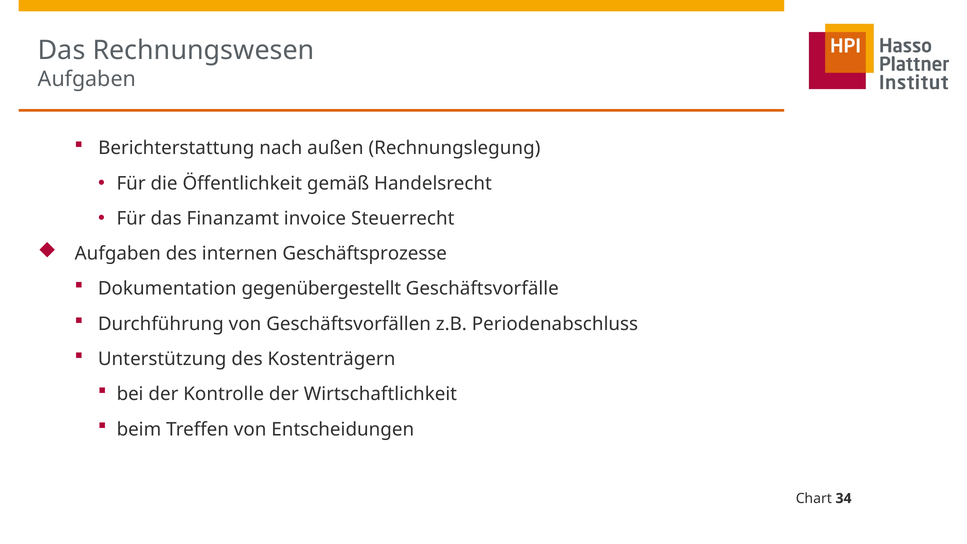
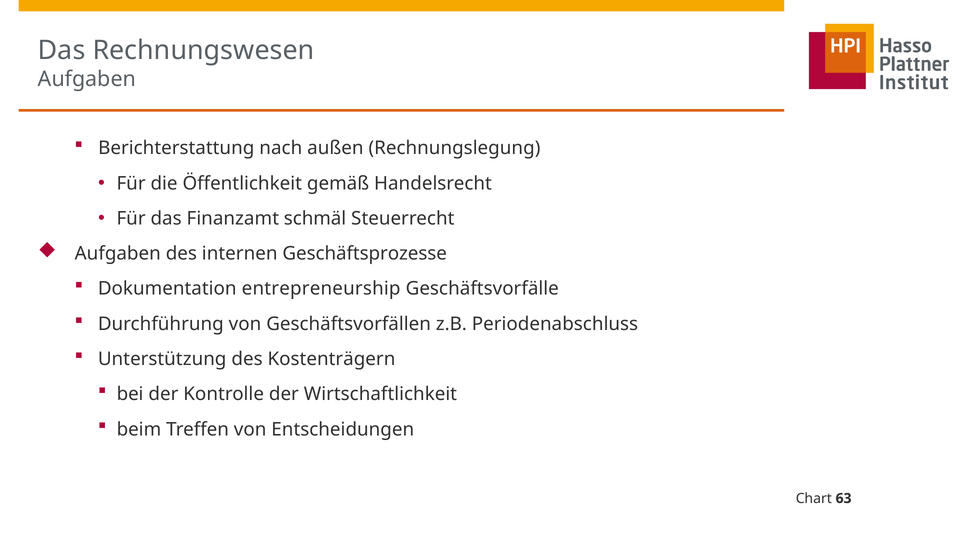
invoice: invoice -> schmäl (315, 218)
gegenübergestellt: gegenübergestellt -> entrepreneurship (321, 289)
34: 34 -> 63 (844, 498)
